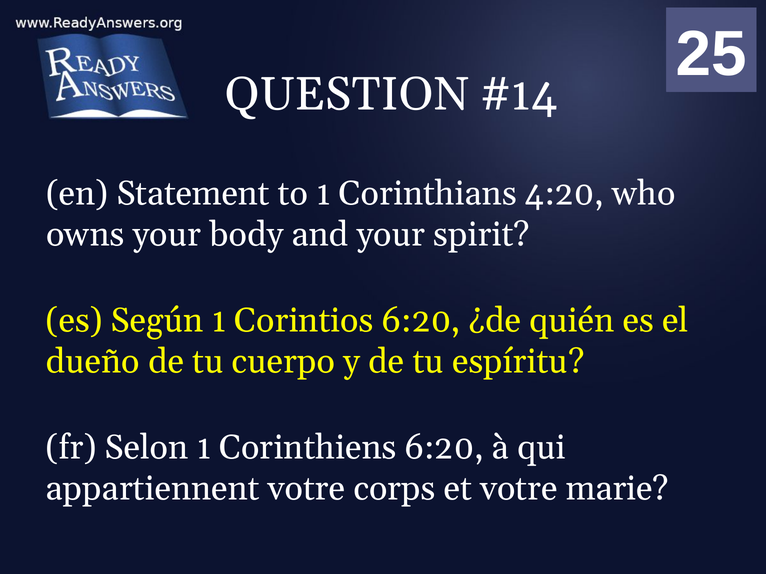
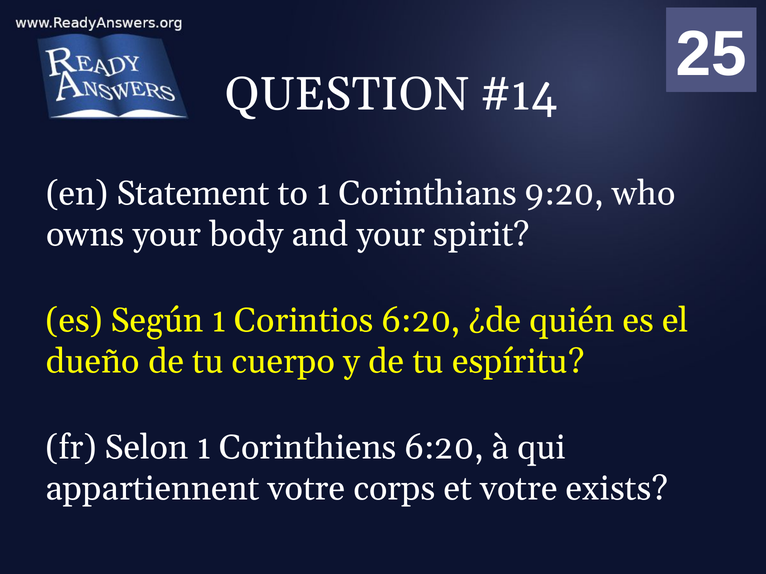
4:20: 4:20 -> 9:20 (564, 194)
marie: marie -> exists (617, 489)
